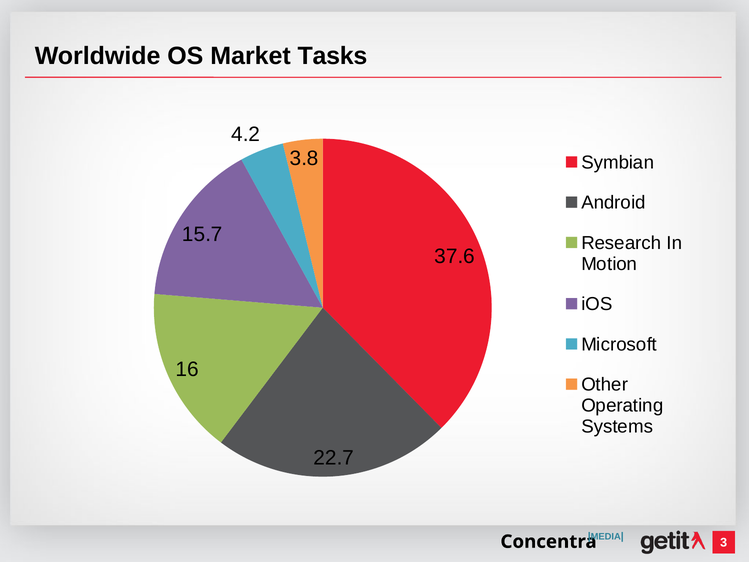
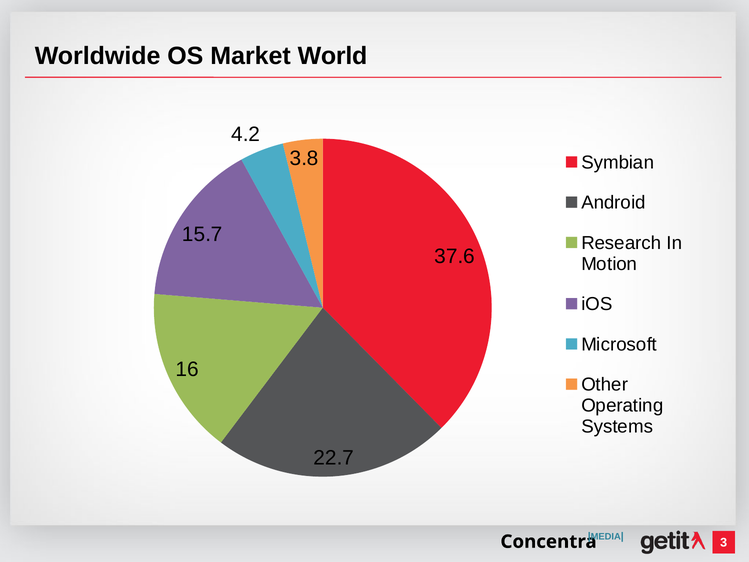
Tasks: Tasks -> World (332, 56)
